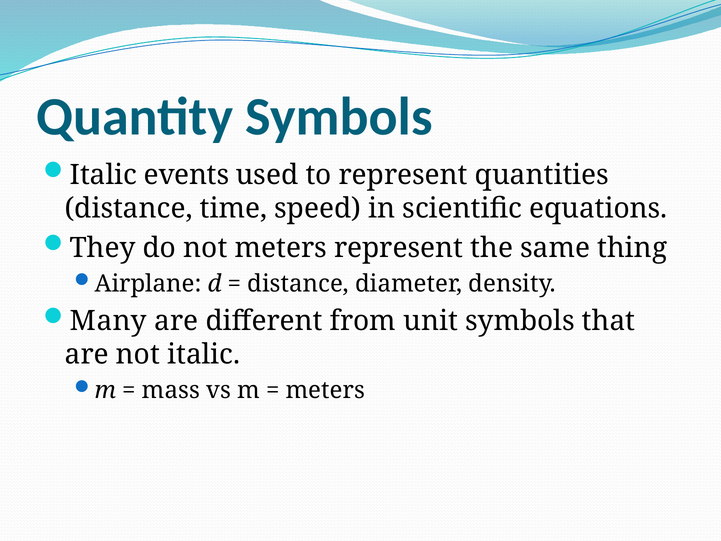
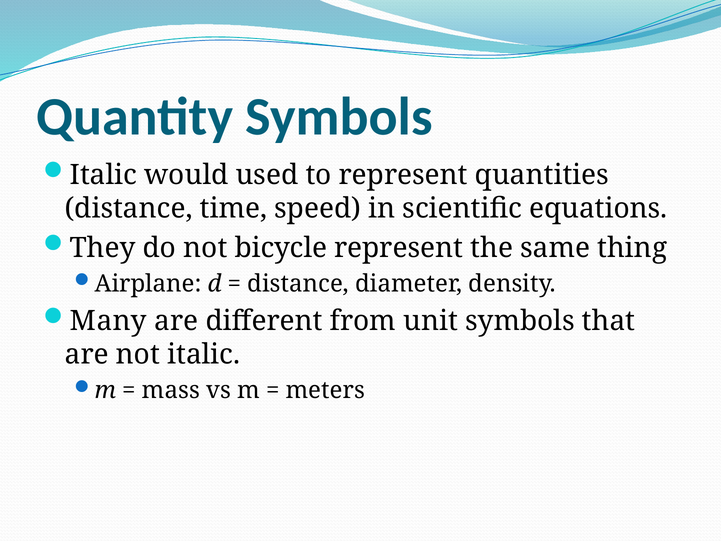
events: events -> would (186, 175)
not meters: meters -> bicycle (281, 248)
